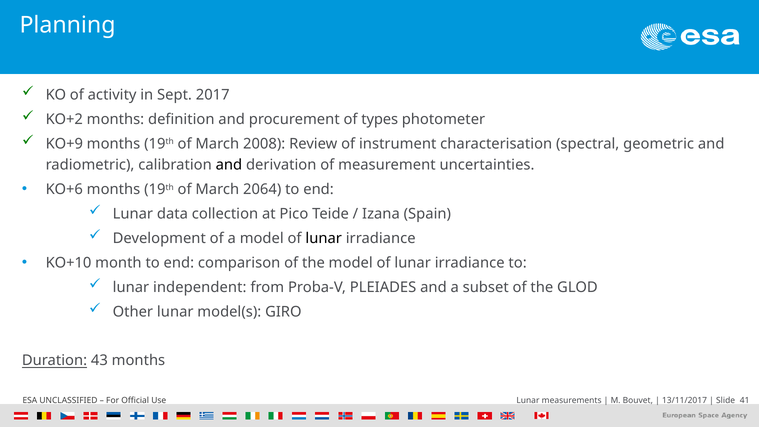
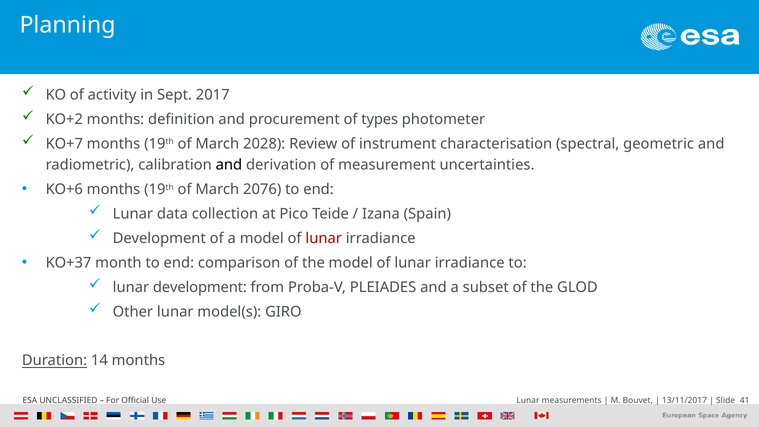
KO+9: KO+9 -> KO+7 (64, 144)
2008: 2008 -> 2028 (264, 144)
2064: 2064 -> 2076 (262, 189)
lunar colour: black -> red (324, 238)
KO+10: KO+10 -> KO+37 (69, 263)
lunar independent: independent -> development (200, 287)
43: 43 -> 14 (99, 361)
